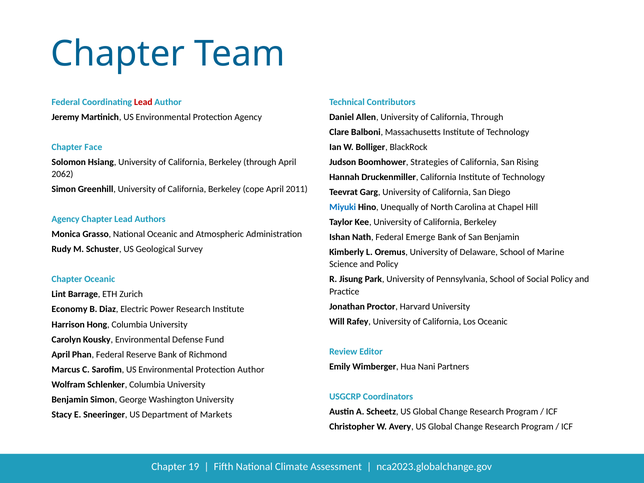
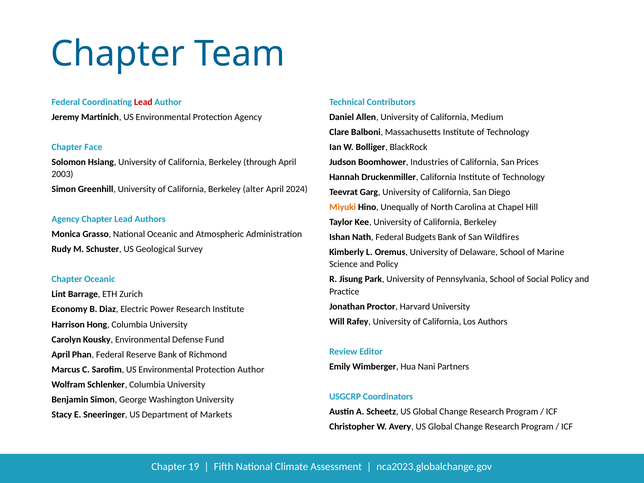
California Through: Through -> Medium (487, 117)
Strategies: Strategies -> Industries (429, 162)
Rising: Rising -> Prices (528, 162)
2062: 2062 -> 2003 (62, 174)
cope: cope -> alter (253, 189)
2011: 2011 -> 2024 (297, 189)
Miyuki colour: blue -> orange (343, 207)
Emerge: Emerge -> Budgets (421, 237)
San Benjamin: Benjamin -> Wildfires (502, 237)
Los Oceanic: Oceanic -> Authors (493, 322)
